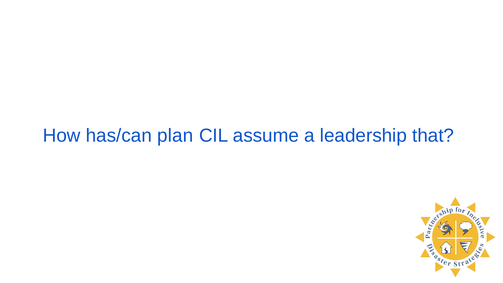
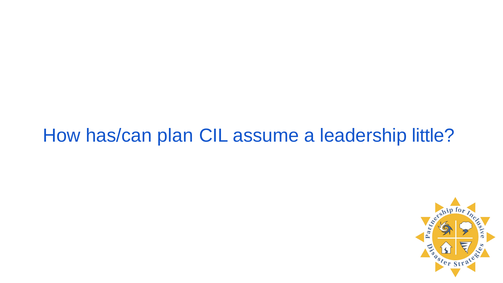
that: that -> little (433, 136)
